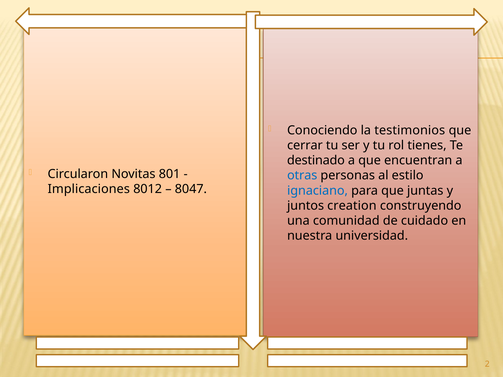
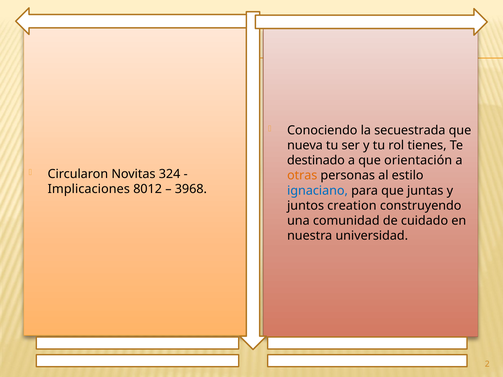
testimonios: testimonios -> secuestrada (410, 130)
cerrar: cerrar -> nueva (305, 145)
encuentran: encuentran -> orientación (418, 160)
801: 801 -> 324 (170, 174)
otras colour: blue -> orange (302, 176)
8047: 8047 -> 3968 (191, 189)
